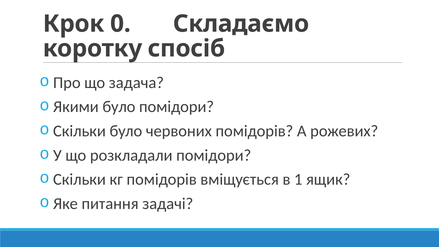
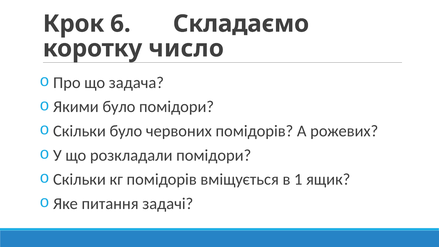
0: 0 -> 6 (120, 24)
спосіб: спосіб -> число (186, 48)
